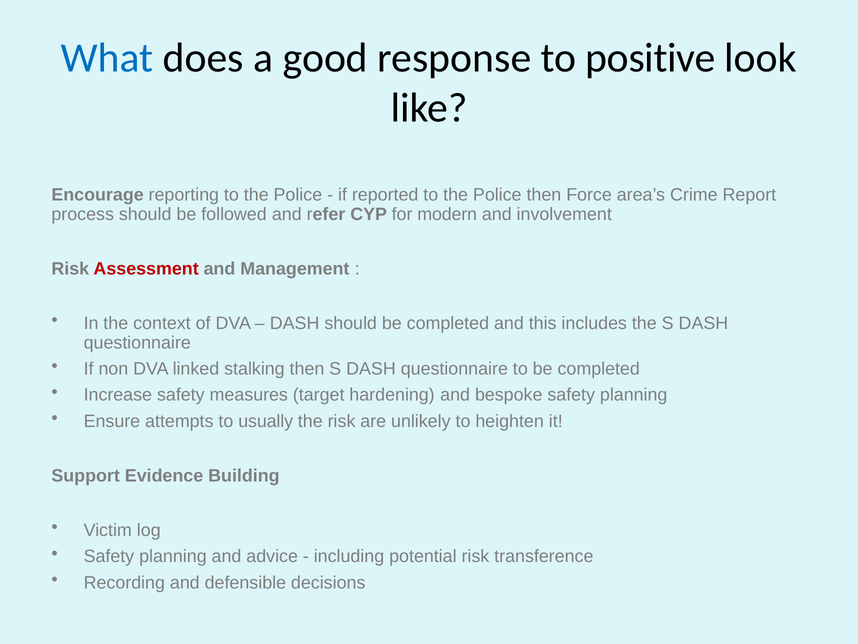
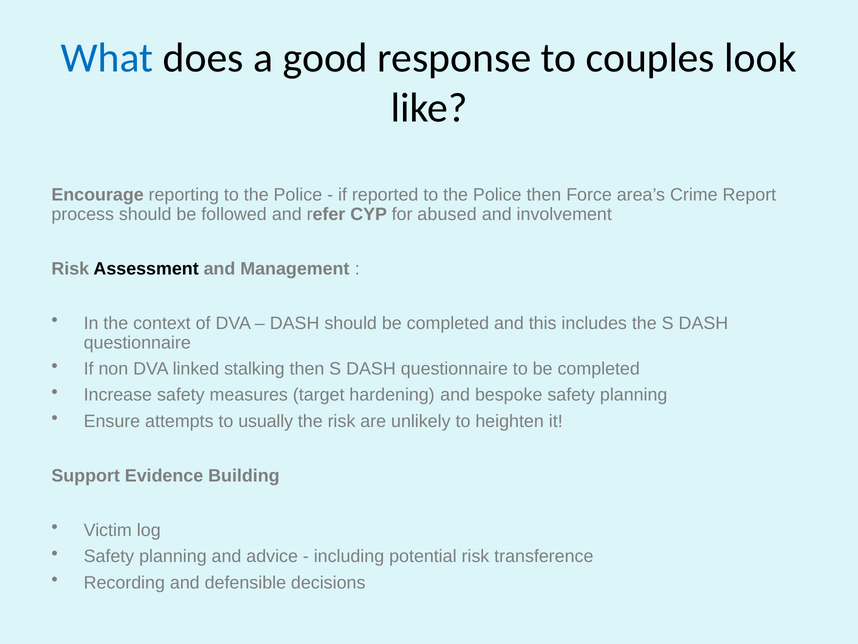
positive: positive -> couples (650, 58)
modern: modern -> abused (447, 214)
Assessment colour: red -> black (146, 269)
